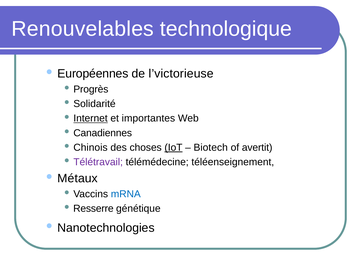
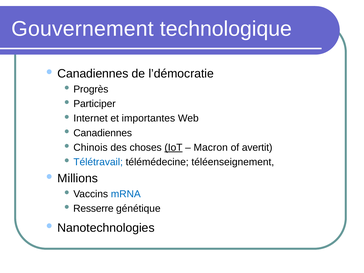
Renouvelables: Renouvelables -> Gouvernement (83, 29)
Européennes: Européennes -> Canadiennes (93, 74)
l’victorieuse: l’victorieuse -> l’démocratie (181, 74)
Solidarité: Solidarité -> Participer (95, 104)
Internet underline: present -> none (91, 118)
Biotech: Biotech -> Macron (211, 148)
Télétravail colour: purple -> blue (98, 162)
Métaux: Métaux -> Millions (78, 178)
